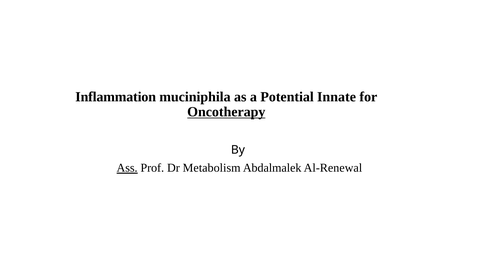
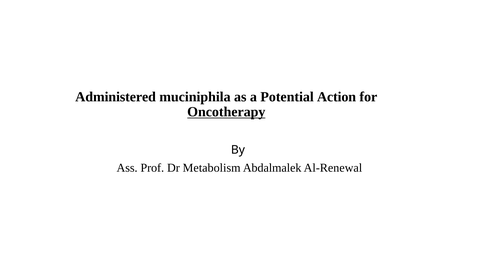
Inflammation: Inflammation -> Administered (116, 97)
Innate: Innate -> Action (337, 97)
Ass underline: present -> none (127, 168)
